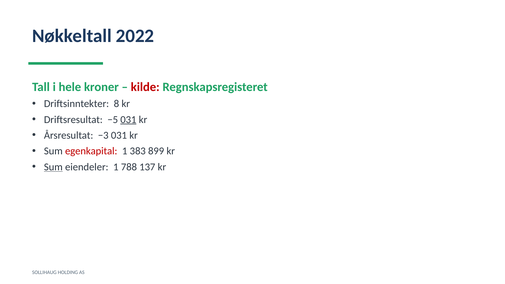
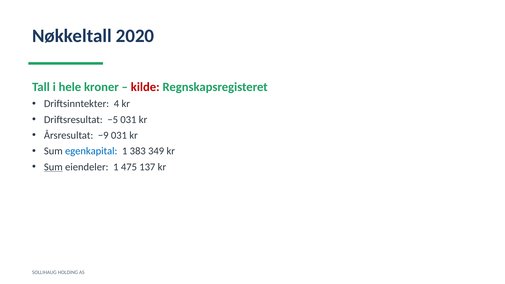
2022: 2022 -> 2020 (135, 36)
8: 8 -> 4 (116, 104)
031 underline: present -> none (128, 120)
−3: −3 -> −9 (103, 135)
egenkapital colour: red -> blue (91, 151)
899: 899 -> 349 (156, 151)
788: 788 -> 475 (129, 167)
